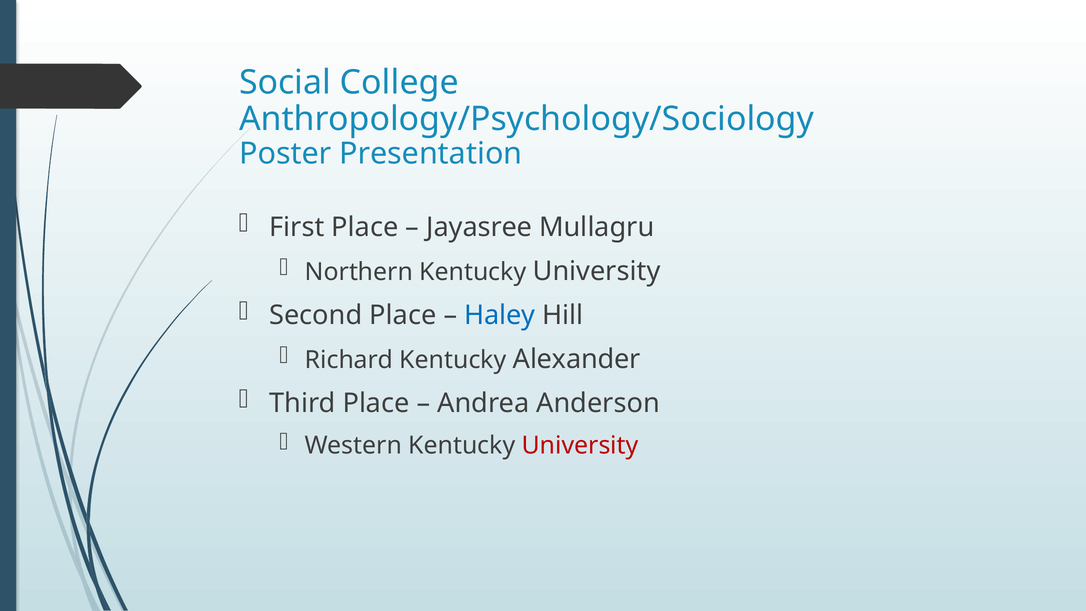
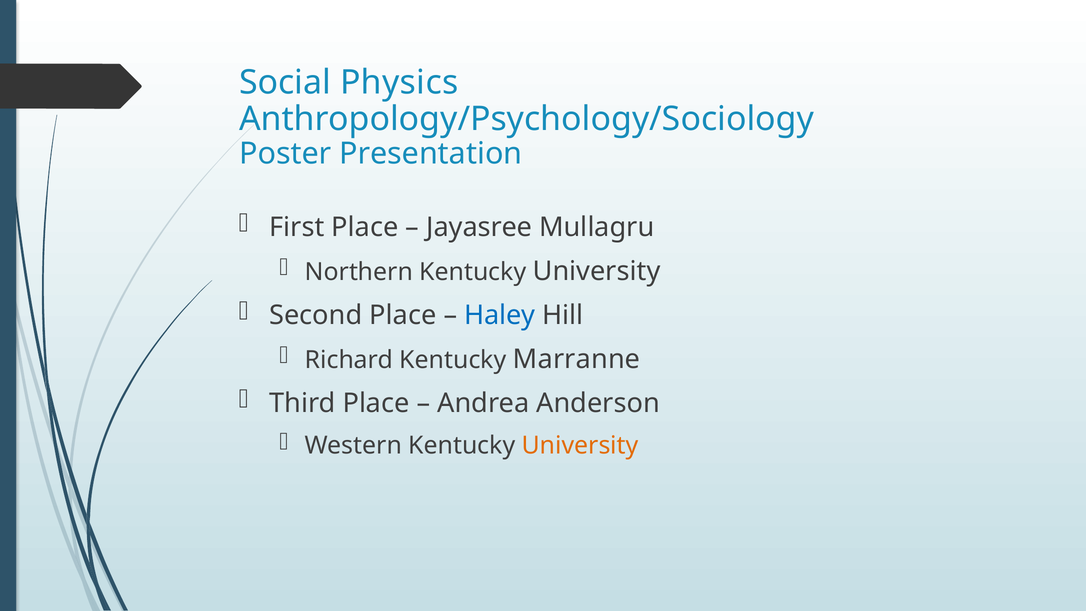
College: College -> Physics (399, 82)
Alexander: Alexander -> Marranne (577, 359)
University colour: red -> orange (580, 445)
